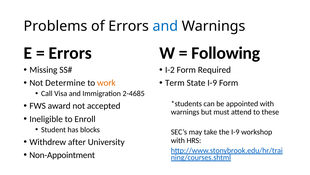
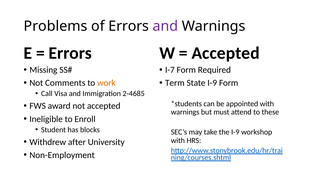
and colour: blue -> purple (165, 26)
Following: Following -> Accepted (226, 53)
I-2: I-2 -> I-7 (170, 70)
Determine: Determine -> Comments (65, 83)
Non-Appointment: Non-Appointment -> Non-Employment (62, 155)
